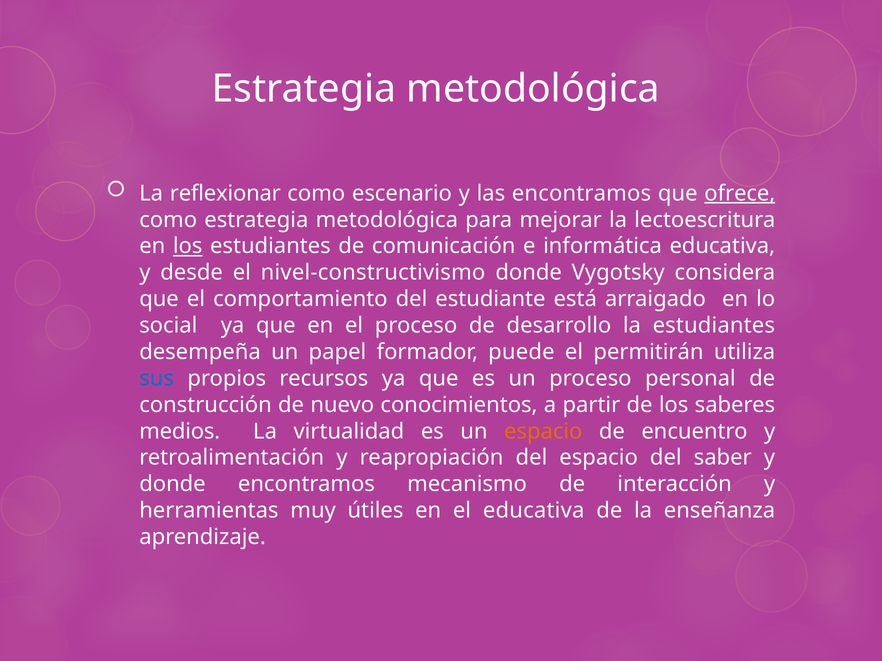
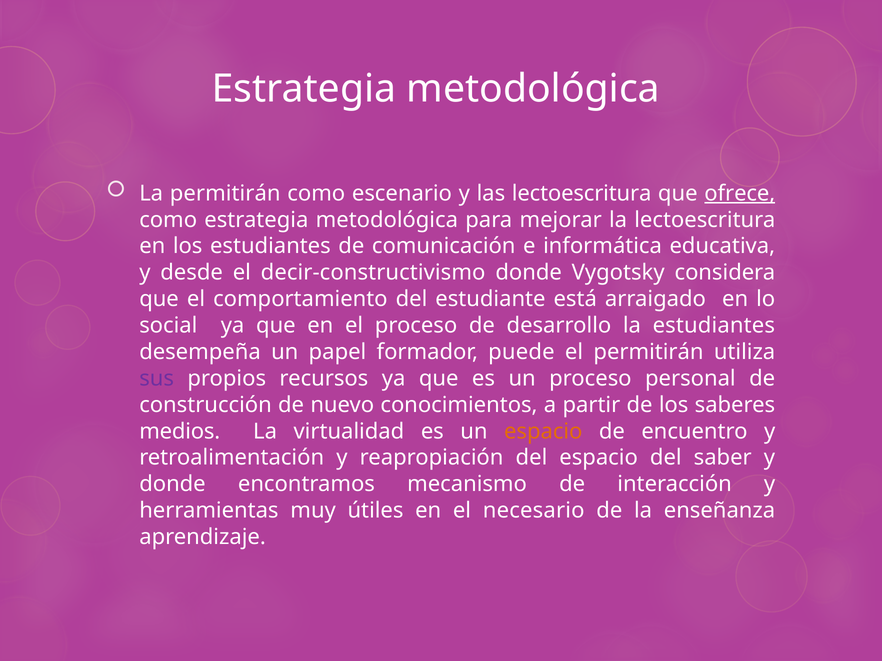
La reflexionar: reflexionar -> permitirán (225, 193)
las encontramos: encontramos -> lectoescritura (582, 193)
los underline: present -> none (188, 246)
nivel-constructivismo: nivel-constructivismo -> decir-constructivismo (373, 273)
sus colour: blue -> purple (157, 379)
el educativa: educativa -> necesario (534, 511)
